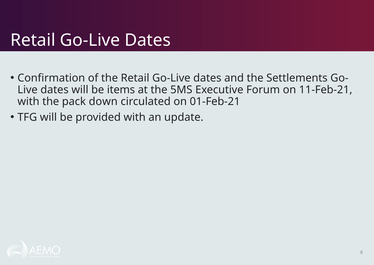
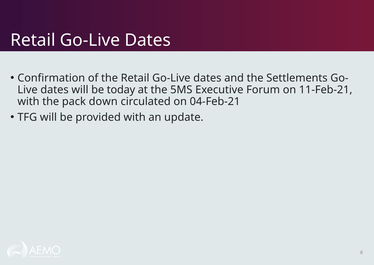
items: items -> today (121, 90)
01-Feb-21: 01-Feb-21 -> 04-Feb-21 (215, 101)
